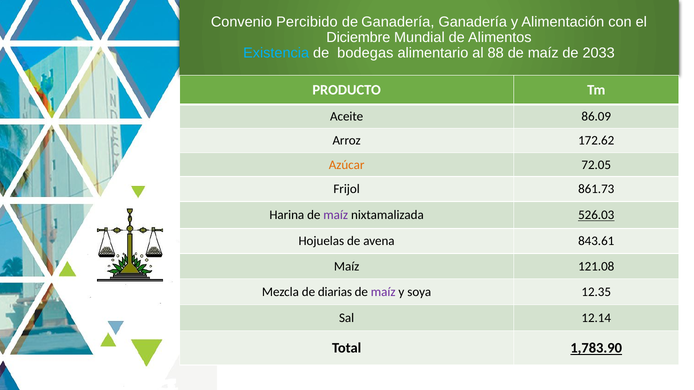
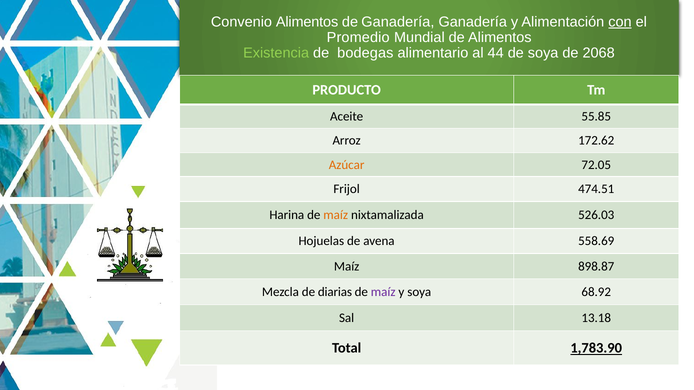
Convenio Percibido: Percibido -> Alimentos (307, 22)
con underline: none -> present (620, 22)
Diciembre: Diciembre -> Promedio (358, 38)
Existencia colour: light blue -> light green (276, 53)
88: 88 -> 44 (496, 53)
maíz: maíz -> soya (543, 53)
2033: 2033 -> 2068 (599, 53)
86.09: 86.09 -> 55.85 (596, 117)
861.73: 861.73 -> 474.51 (596, 189)
maíz colour: purple -> orange (336, 215)
526.03 underline: present -> none (596, 215)
843.61: 843.61 -> 558.69 (596, 241)
121.08: 121.08 -> 898.87 (596, 267)
12.35: 12.35 -> 68.92 (596, 292)
12.14: 12.14 -> 13.18 (596, 318)
